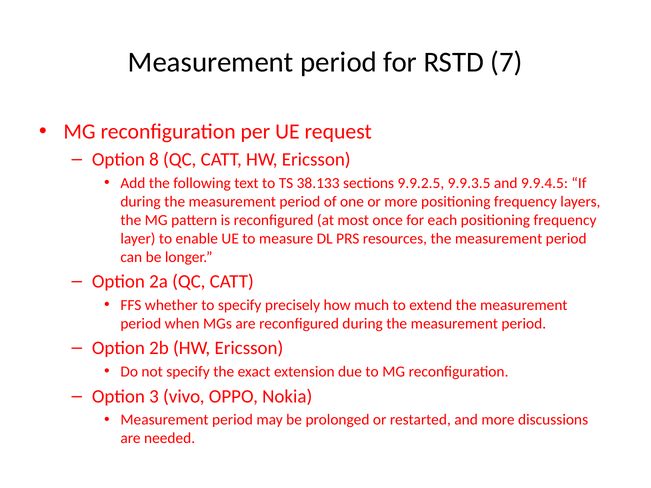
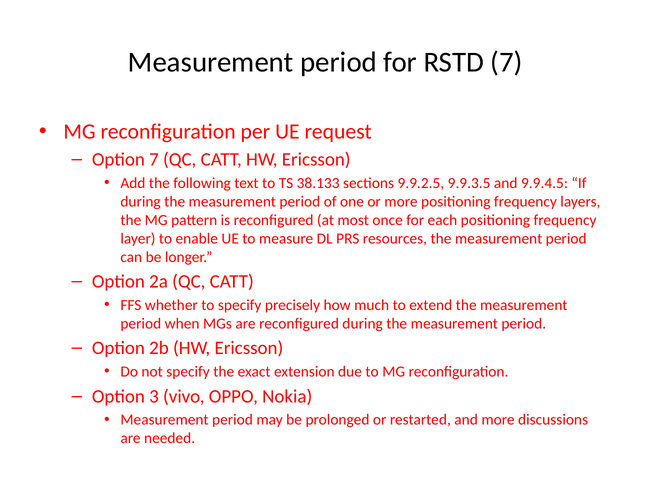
Option 8: 8 -> 7 (154, 160)
